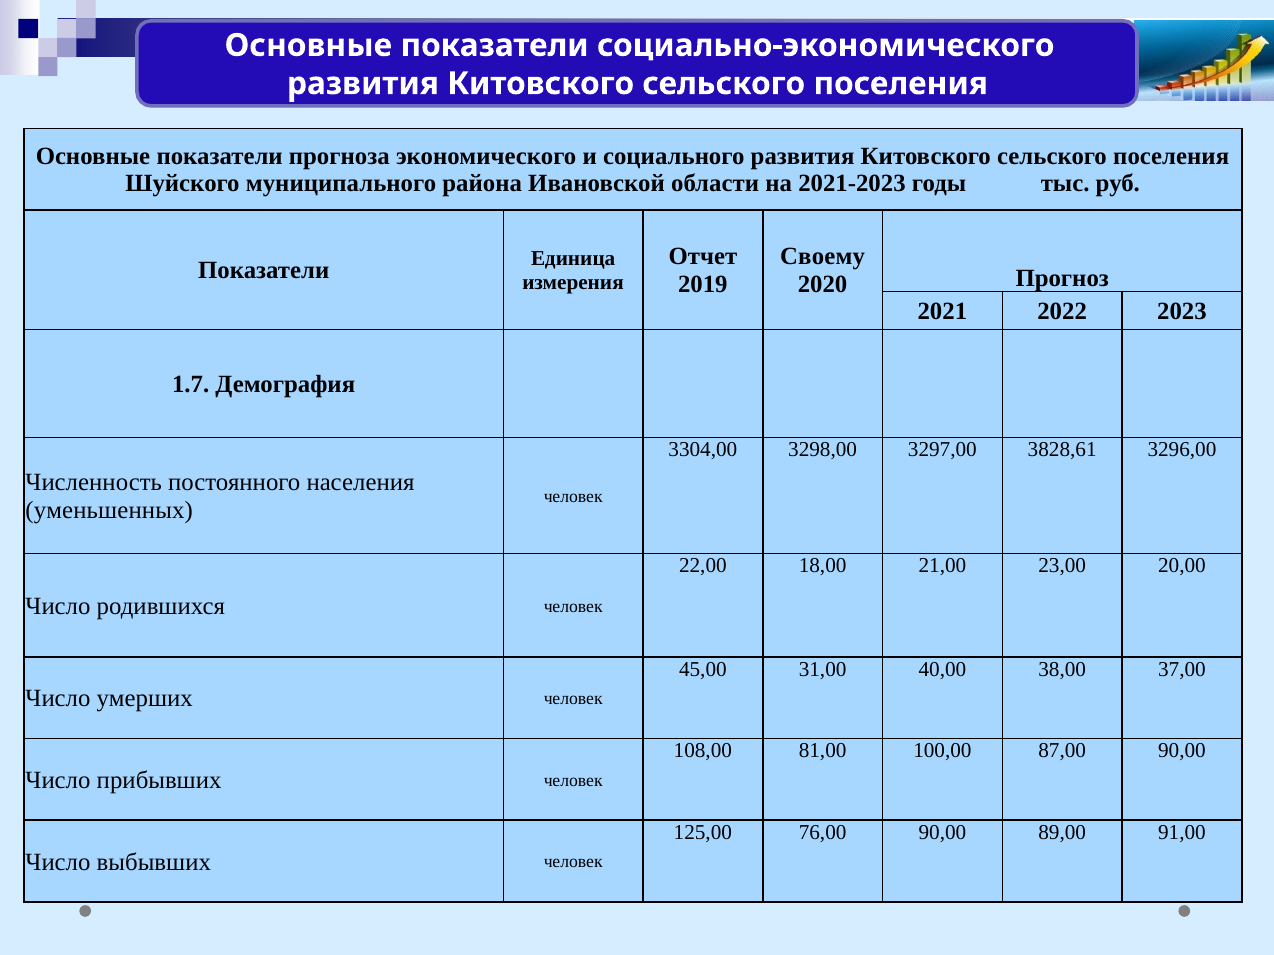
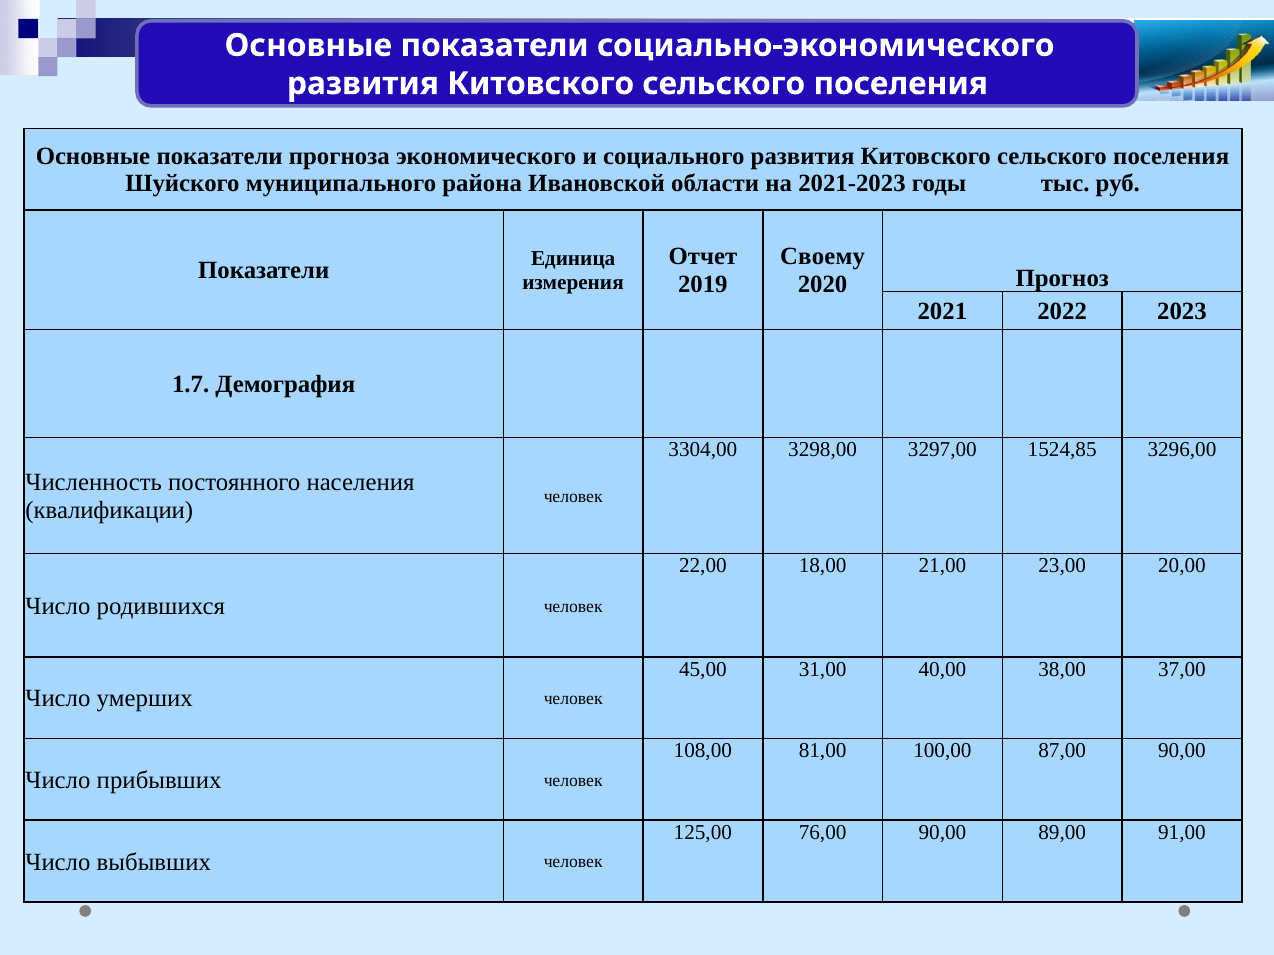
3828,61: 3828,61 -> 1524,85 (1062, 449)
уменьшенных: уменьшенных -> квалификации (109, 510)
